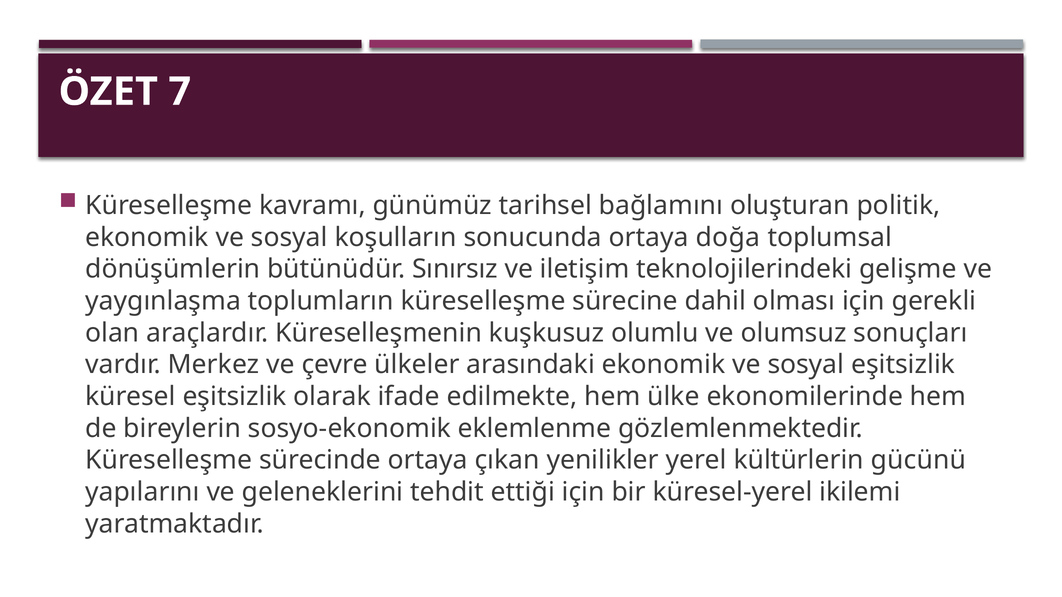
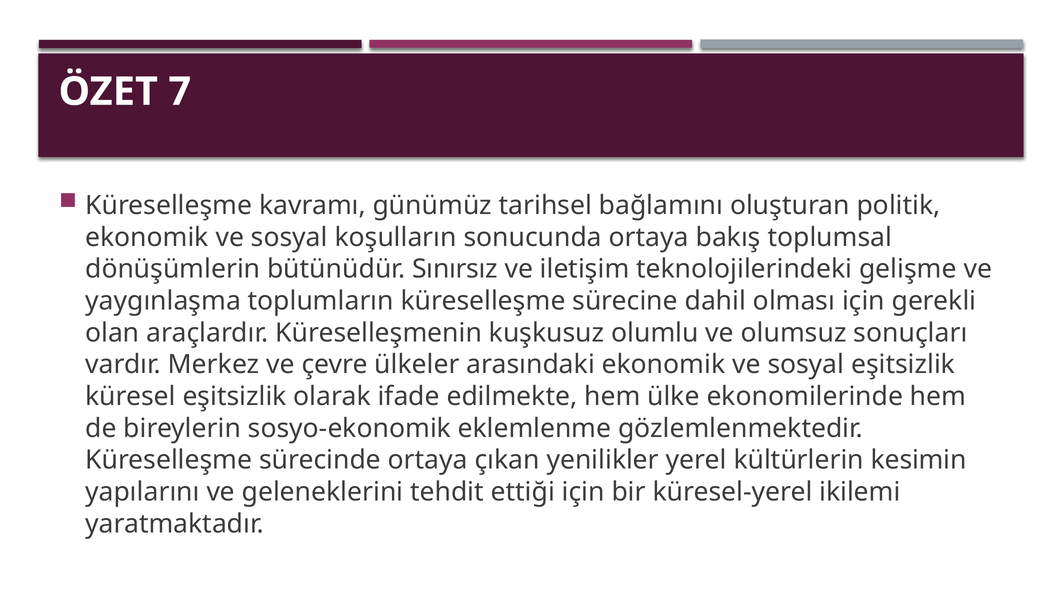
doğa: doğa -> bakış (728, 237)
gücünü: gücünü -> kesimin (919, 460)
